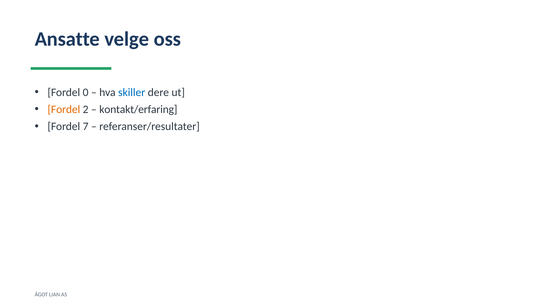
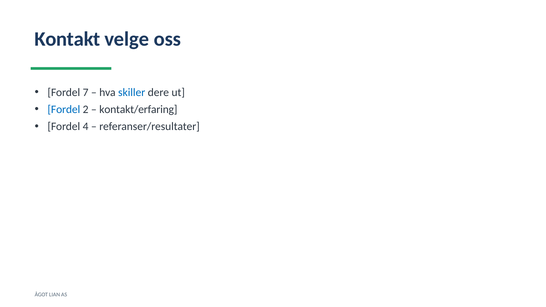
Ansatte: Ansatte -> Kontakt (67, 39)
0: 0 -> 7 (86, 92)
Fordel colour: orange -> blue (64, 110)
7: 7 -> 4 (86, 127)
